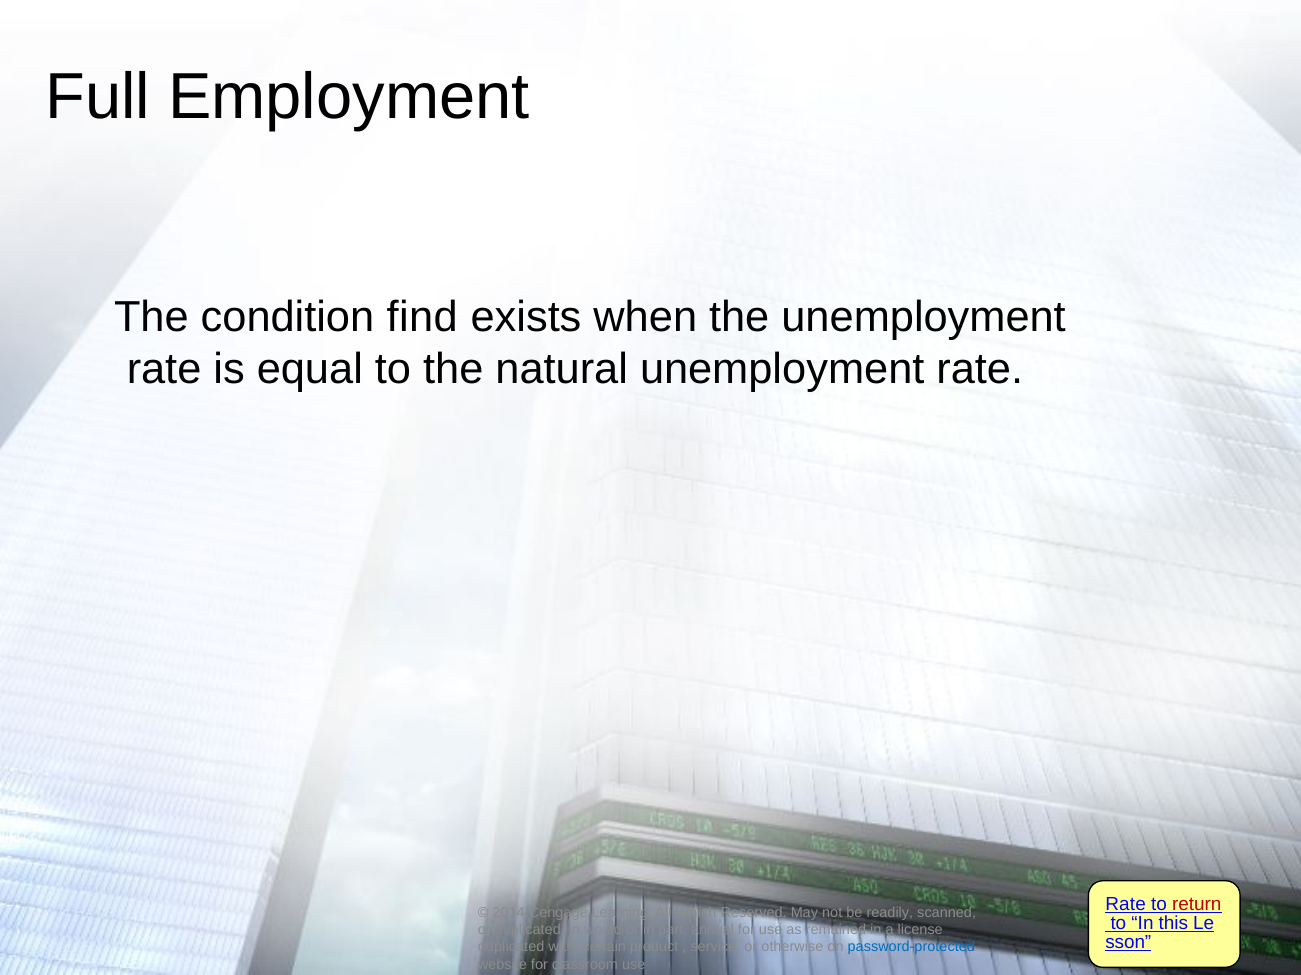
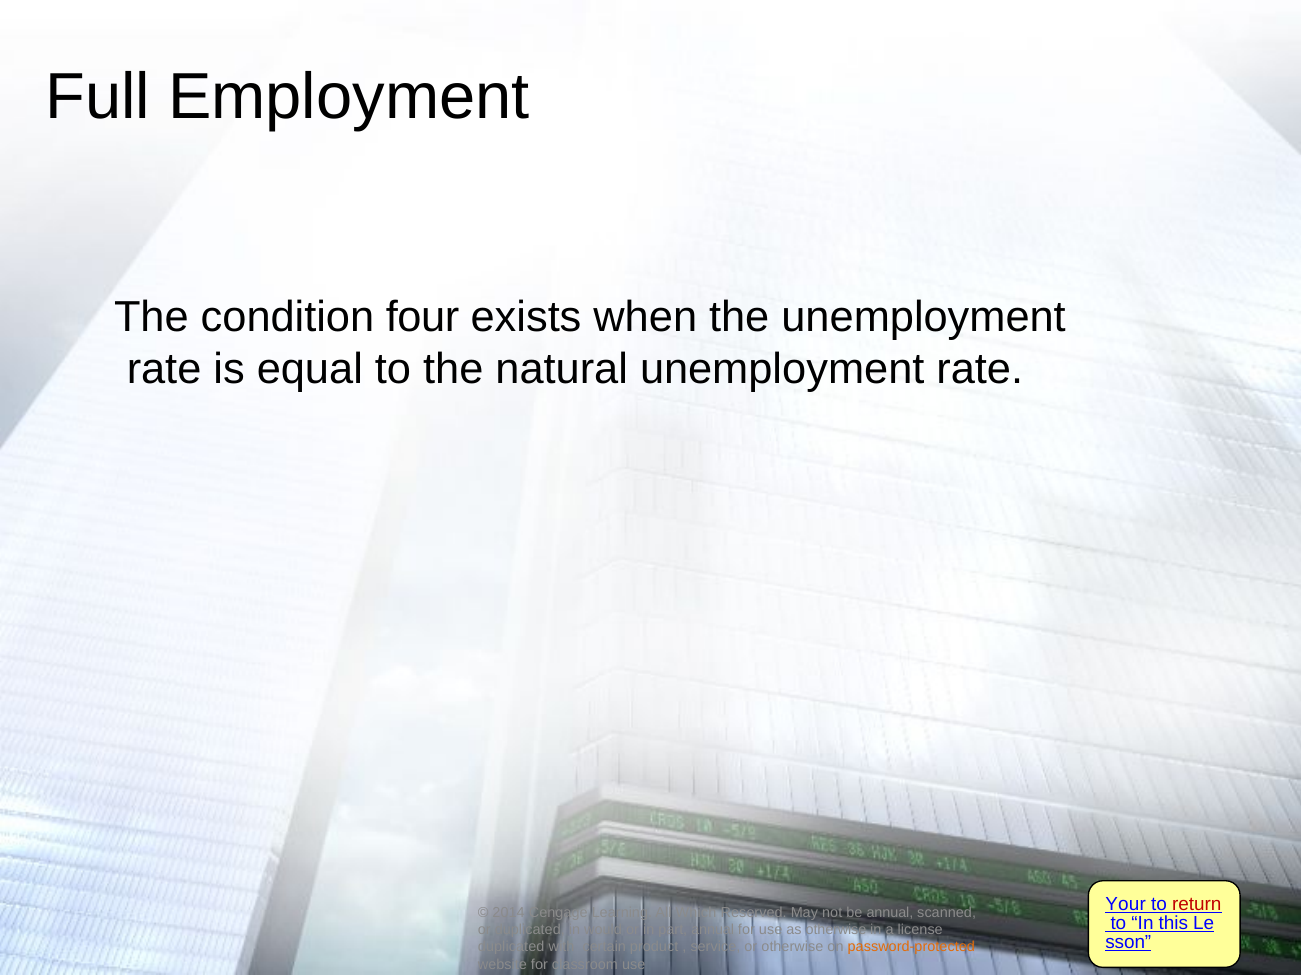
find: find -> four (423, 317)
Rate: Rate -> Your (1126, 905)
be readily: readily -> annual (890, 913)
as remained: remained -> otherwise (836, 930)
password-protected colour: blue -> orange (911, 948)
